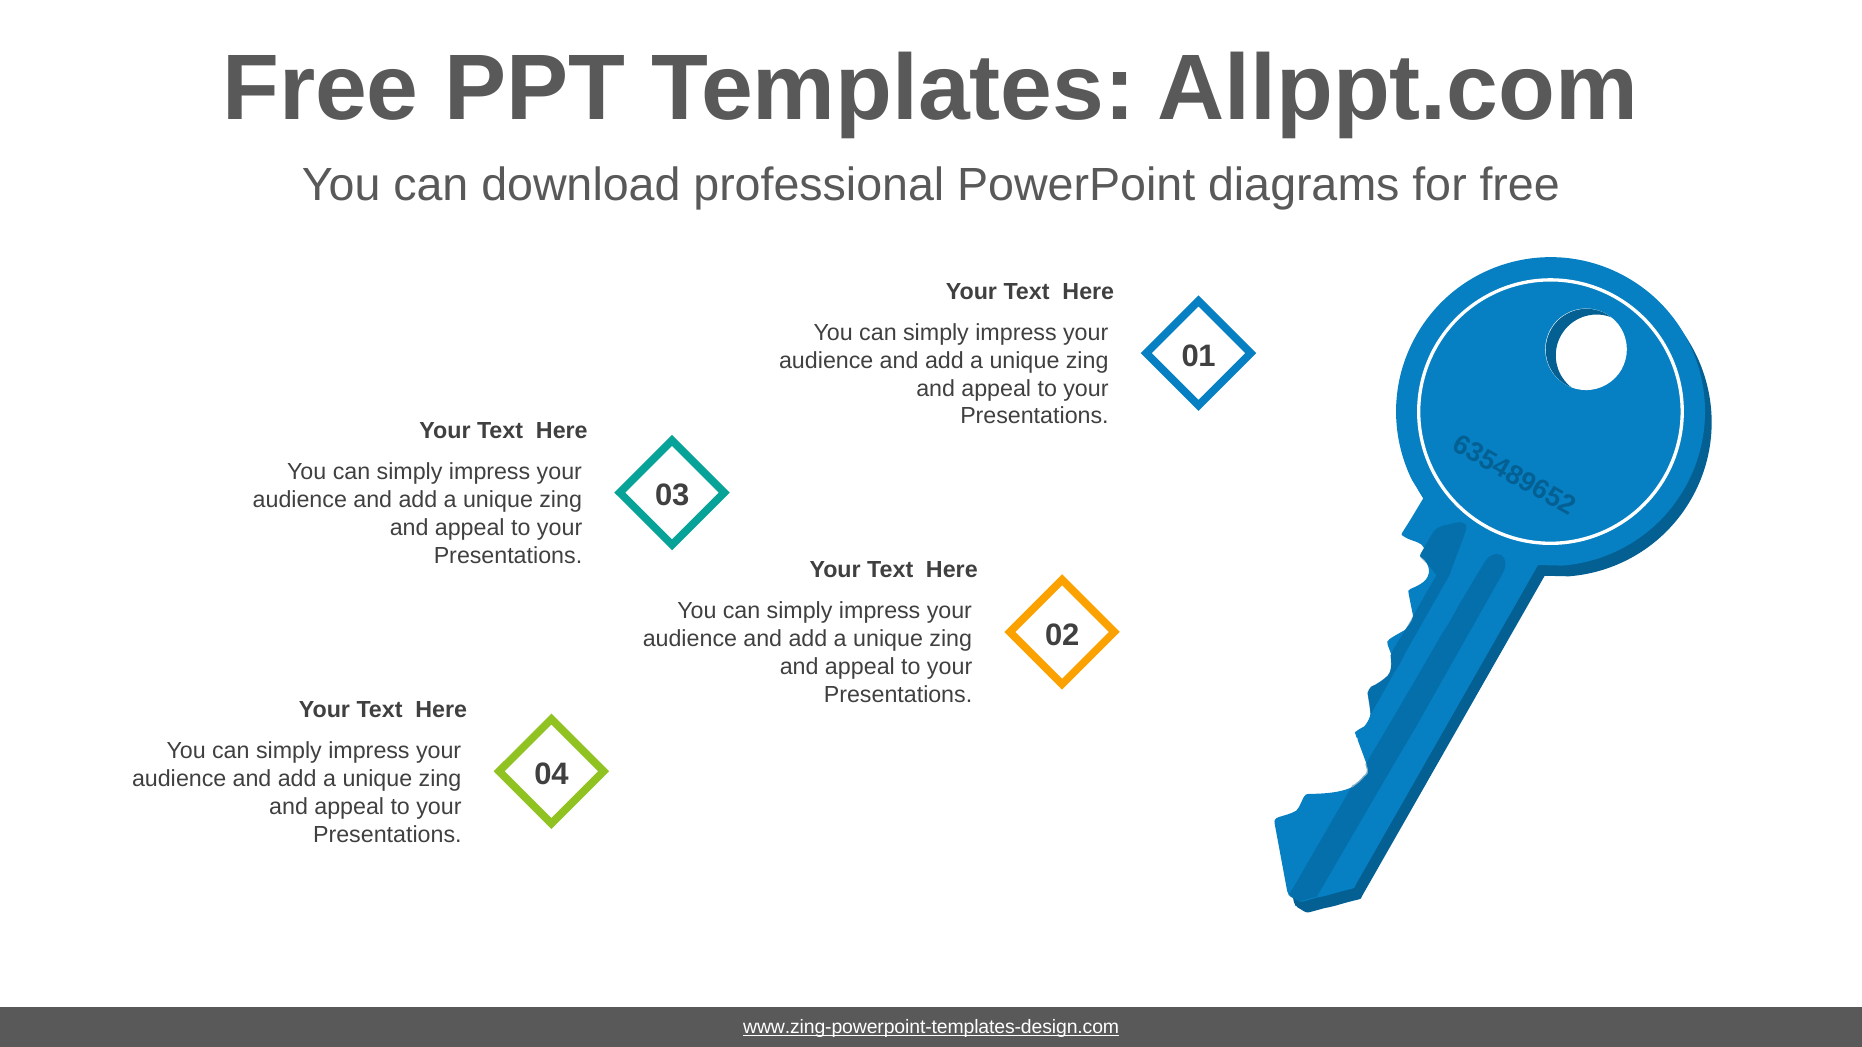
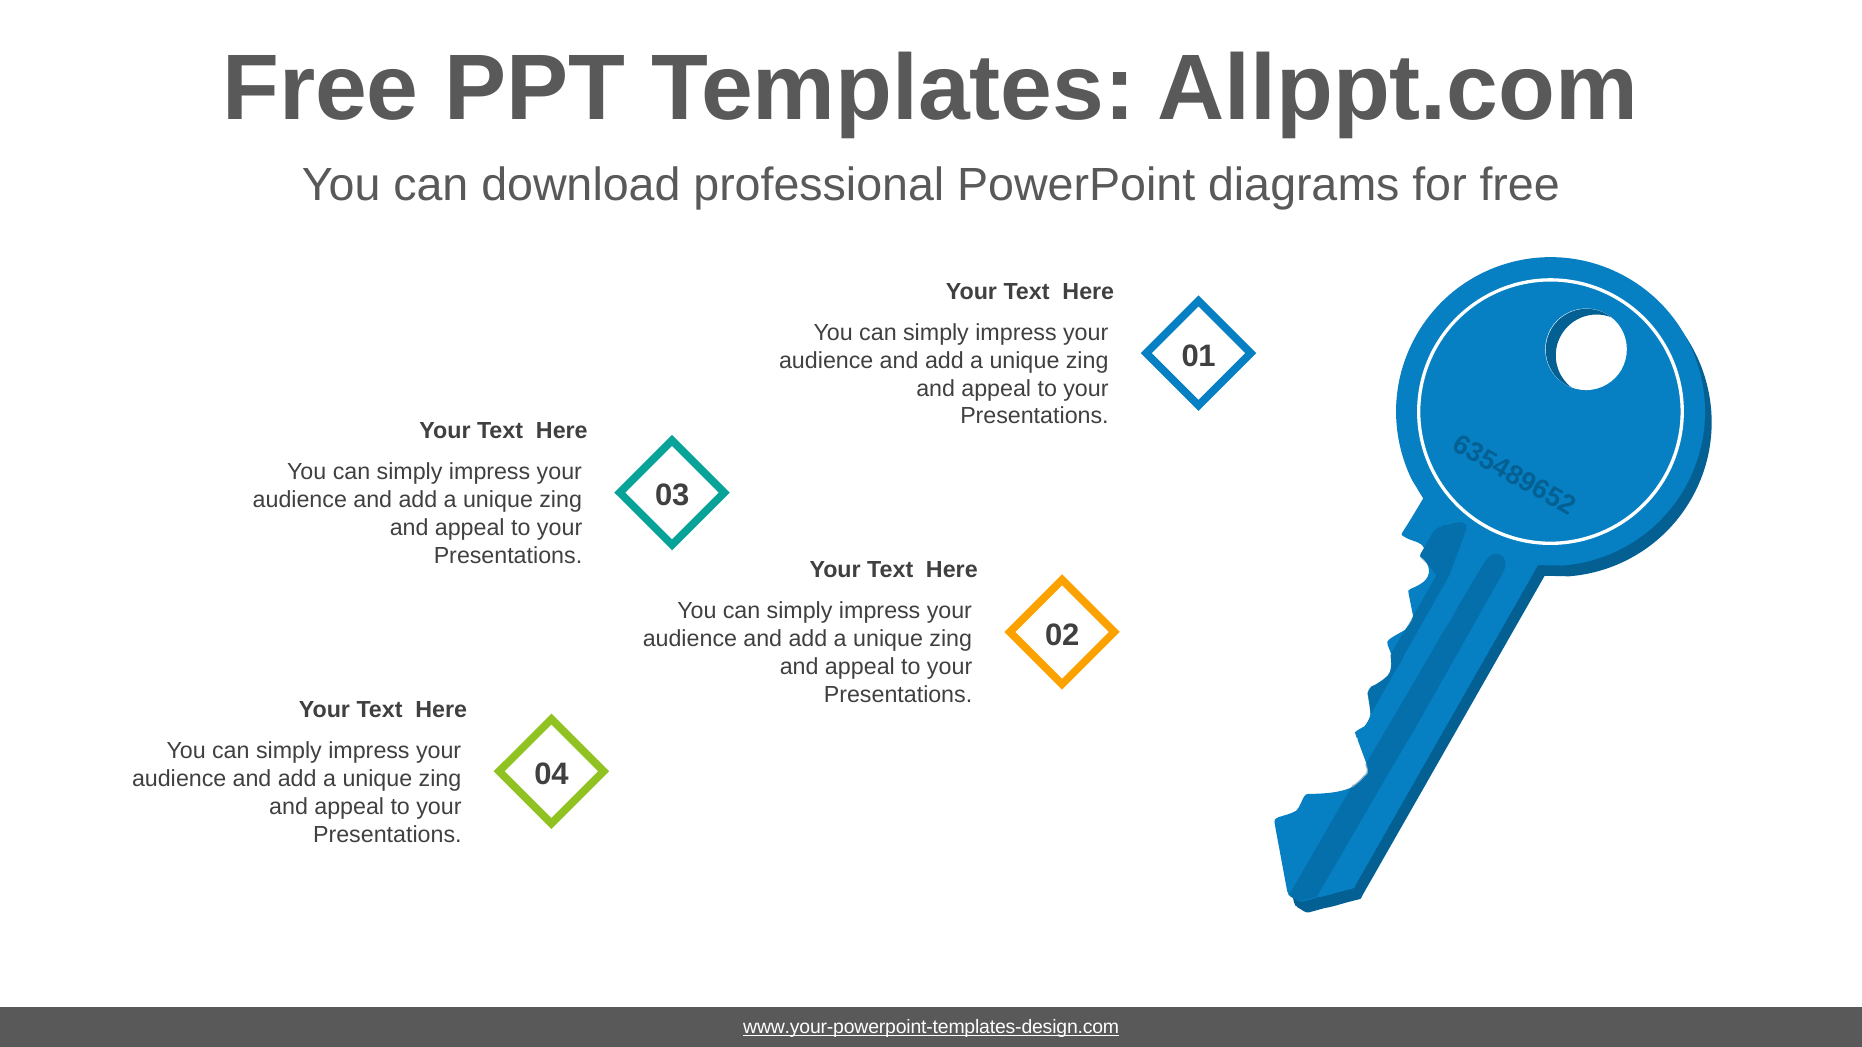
www.zing-powerpoint-templates-design.com: www.zing-powerpoint-templates-design.com -> www.your-powerpoint-templates-design.com (931, 1028)
